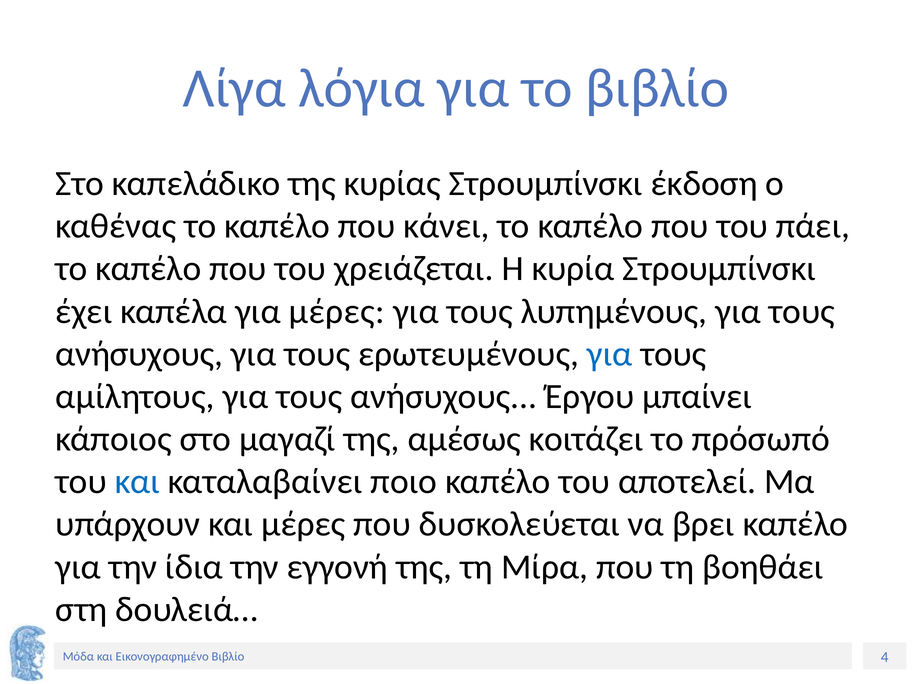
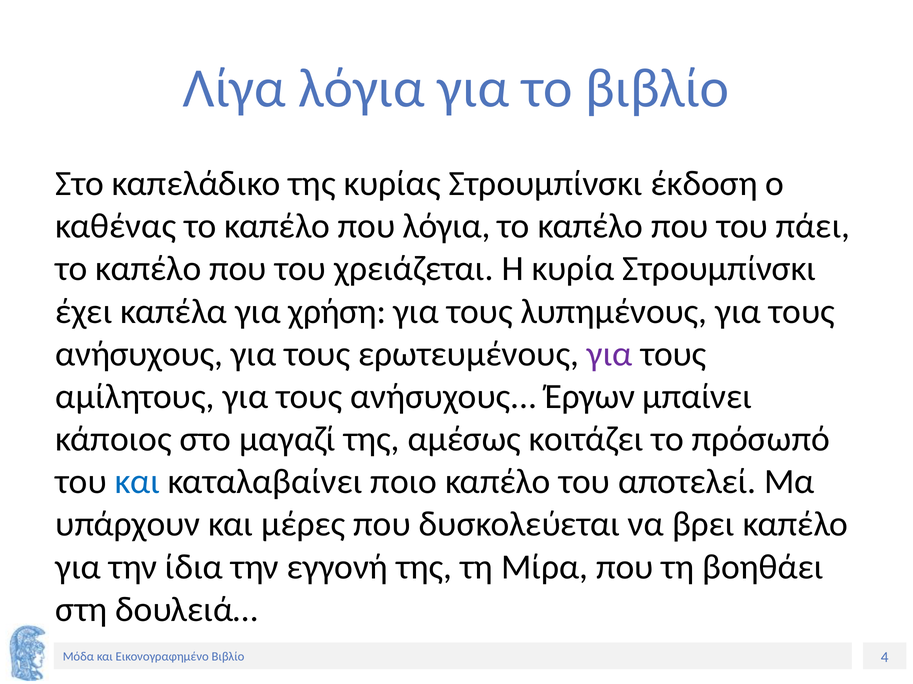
που κάνει: κάνει -> λόγια (446, 226)
για μέρες: μέρες -> χρήση (337, 312)
για colour: blue -> purple (610, 354)
Έργου: Έργου -> Έργων (590, 397)
